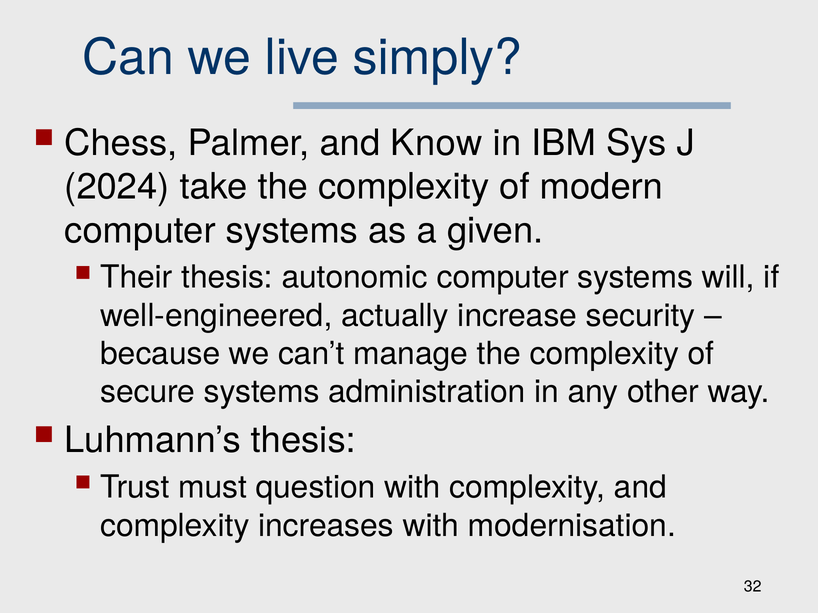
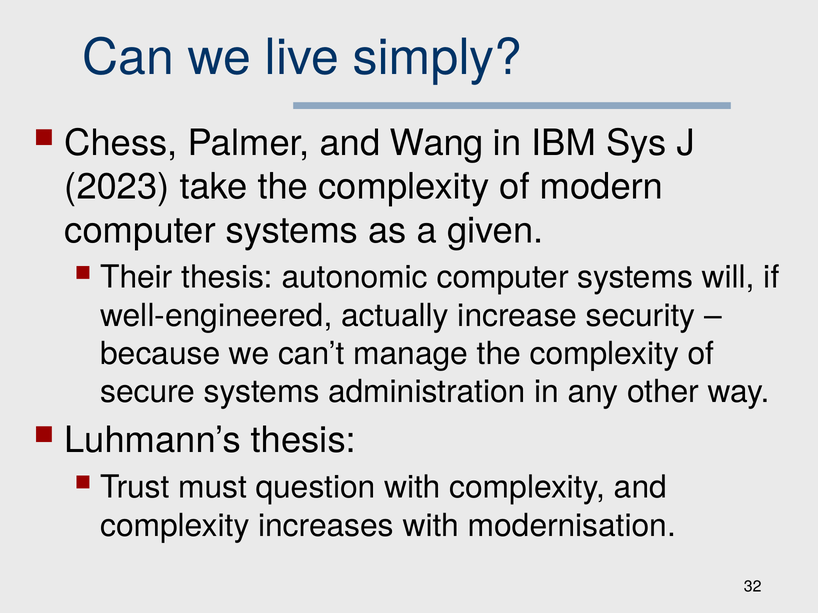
Know: Know -> Wang (437, 143)
2024: 2024 -> 2023 (117, 187)
